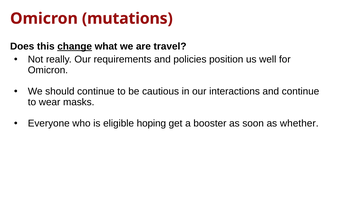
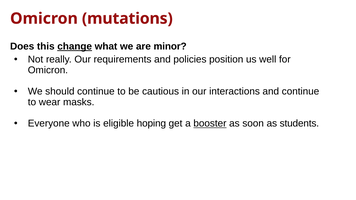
travel: travel -> minor (170, 46)
booster underline: none -> present (210, 124)
whether: whether -> students (299, 124)
